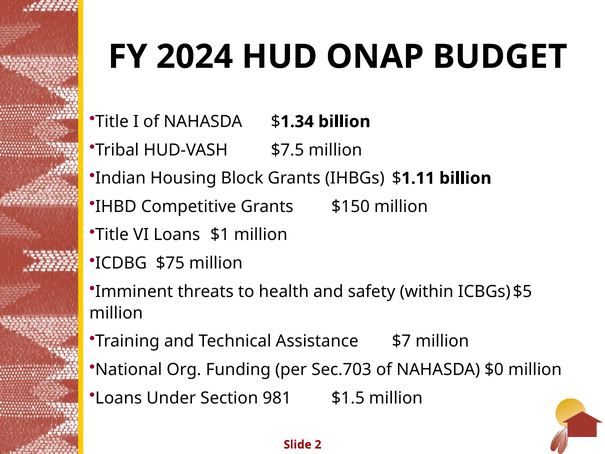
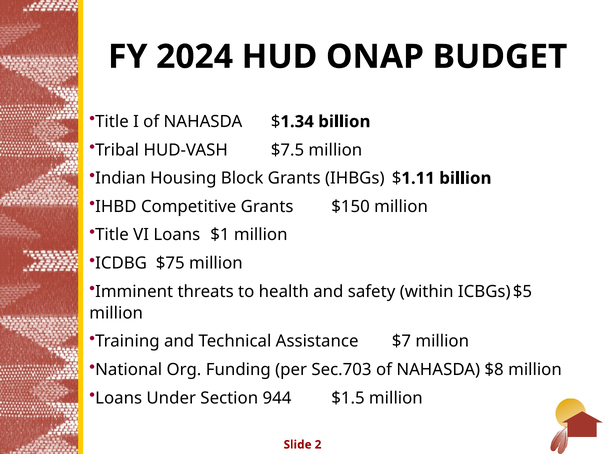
$0: $0 -> $8 (494, 370)
981: 981 -> 944 (277, 398)
